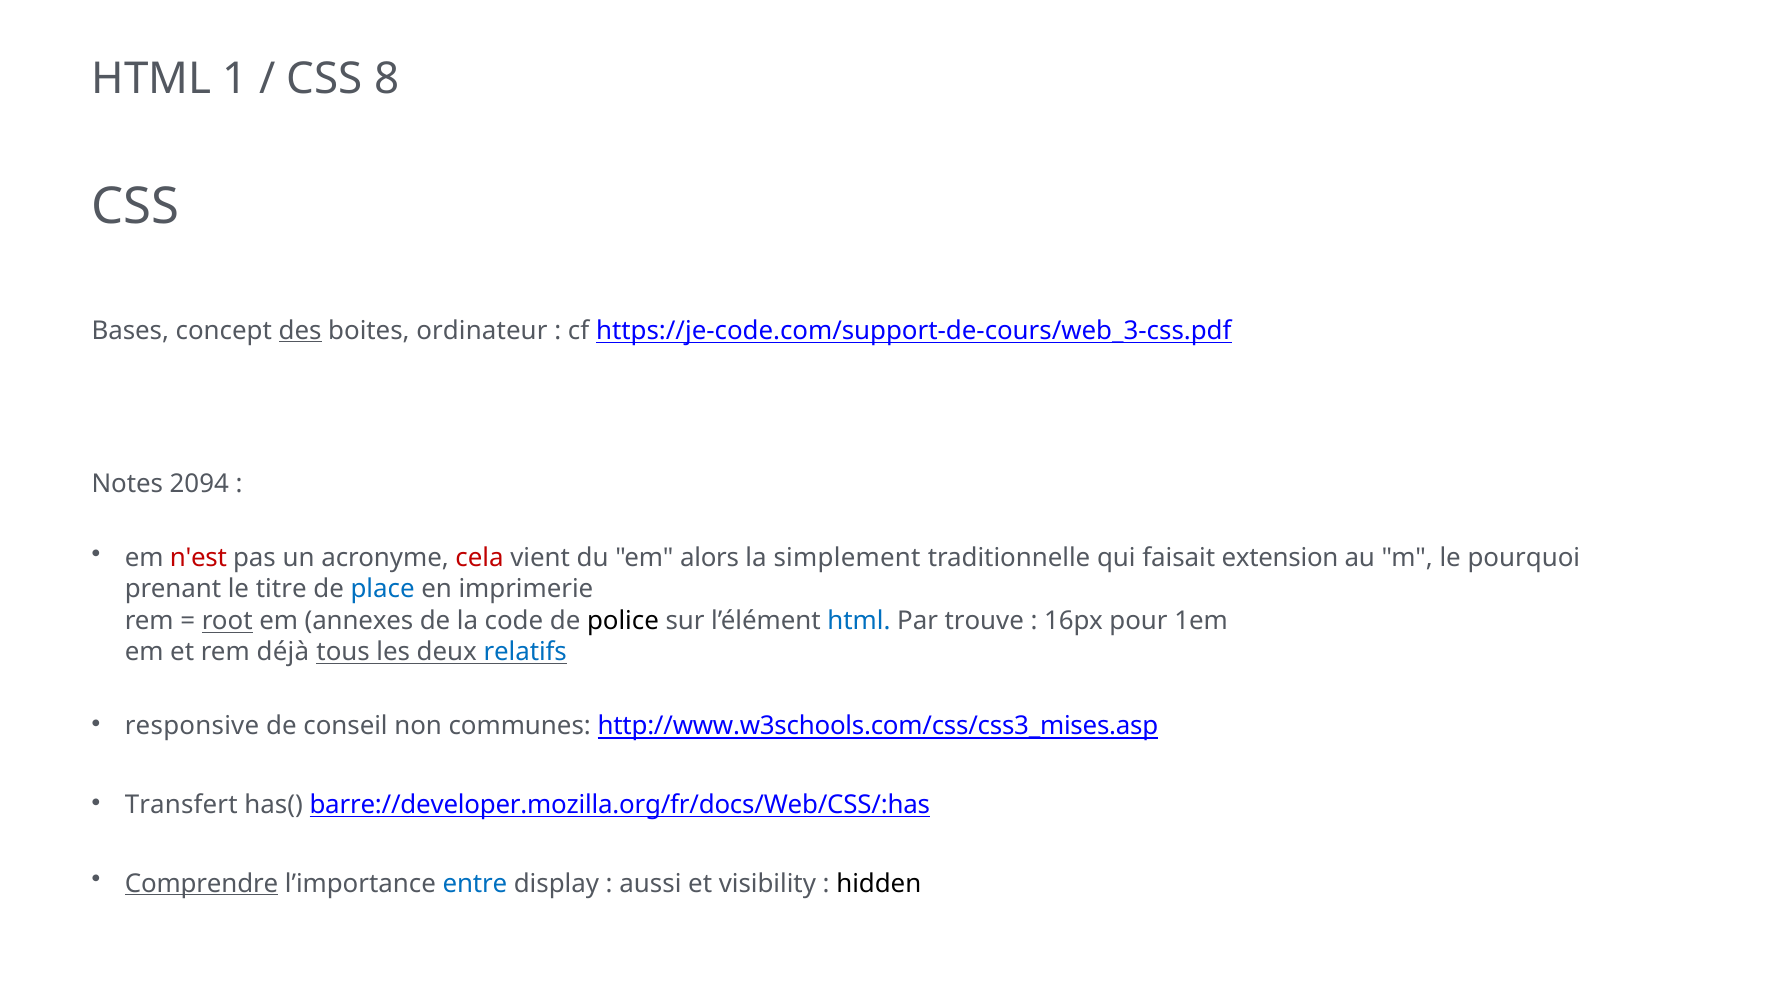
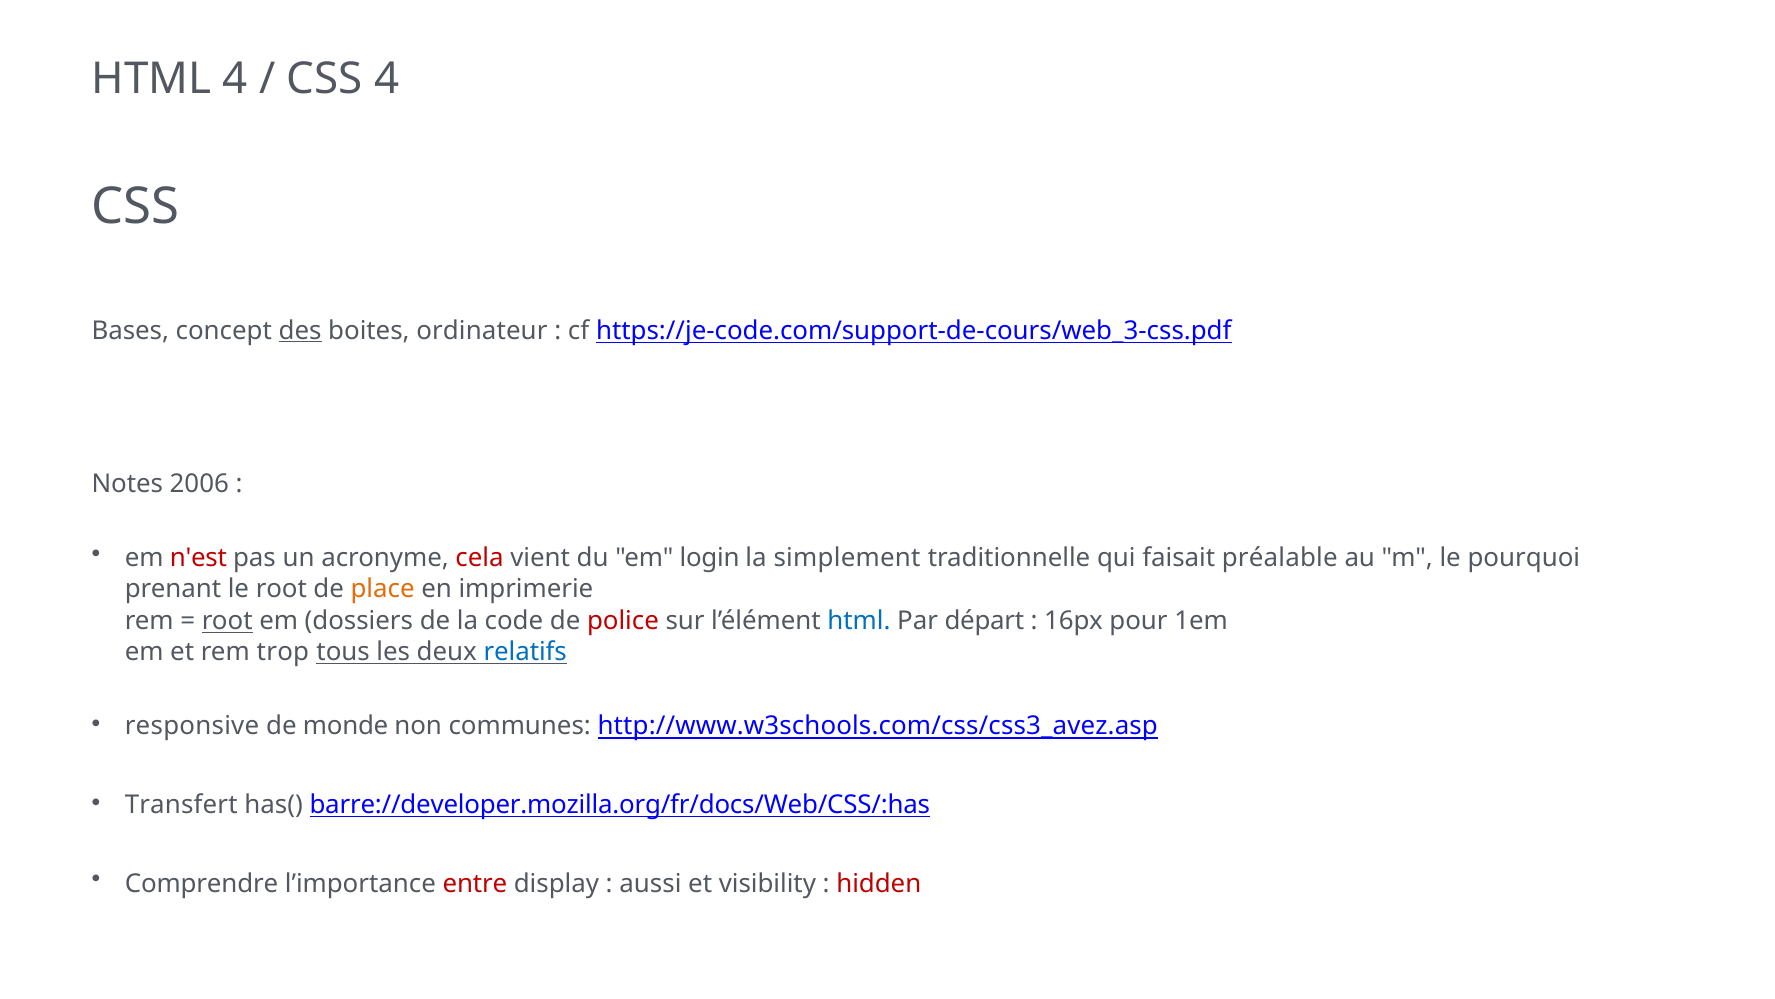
HTML 1: 1 -> 4 (235, 79)
CSS 8: 8 -> 4 (387, 79)
2094: 2094 -> 2006 (199, 483)
alors: alors -> login (710, 558)
extension: extension -> préalable (1280, 558)
le titre: titre -> root (281, 589)
place colour: blue -> orange (383, 589)
annexes: annexes -> dossiers (359, 620)
police colour: black -> red (623, 620)
trouve: trouve -> départ (984, 620)
déjà: déjà -> trop (283, 651)
conseil: conseil -> monde (346, 726)
http://www.w3schools.com/css/css3_mises.asp: http://www.w3schools.com/css/css3_mises.asp -> http://www.w3schools.com/css/css3_avez.asp (878, 726)
Comprendre underline: present -> none (202, 883)
entre colour: blue -> red (475, 883)
hidden colour: black -> red (879, 883)
